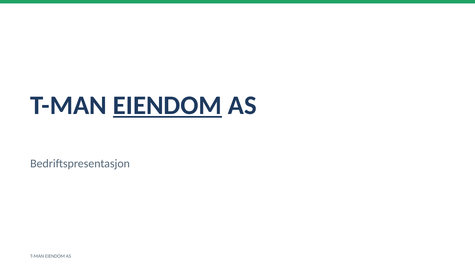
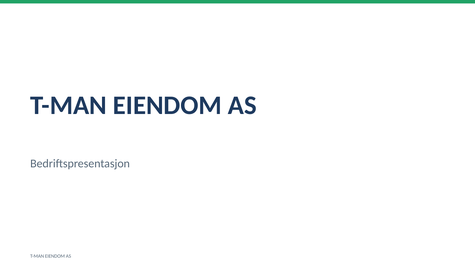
EIENDOM underline: present -> none (167, 105)
